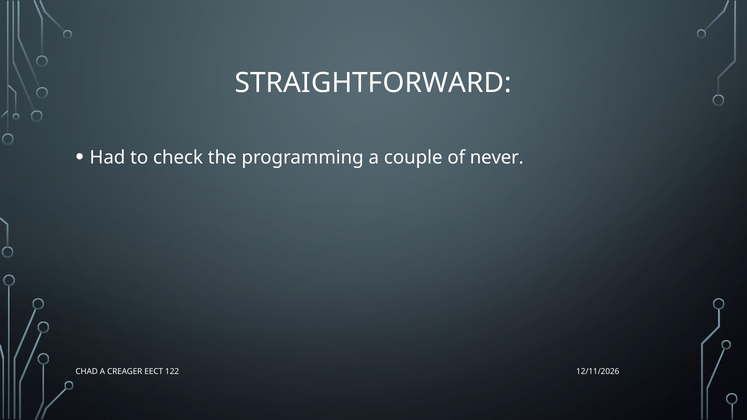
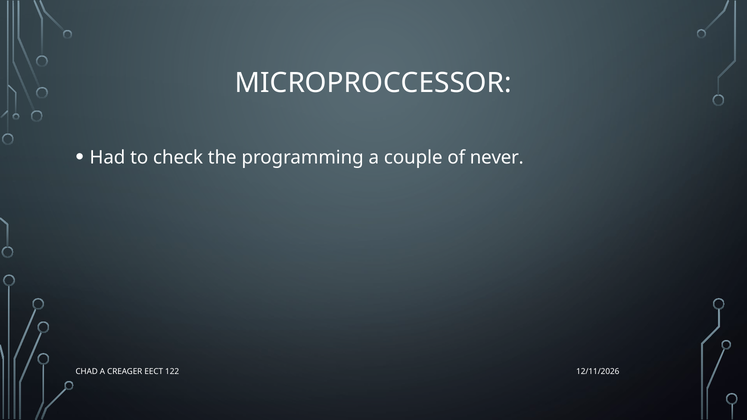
STRAIGHTFORWARD: STRAIGHTFORWARD -> MICROPROCCESSOR (373, 83)
